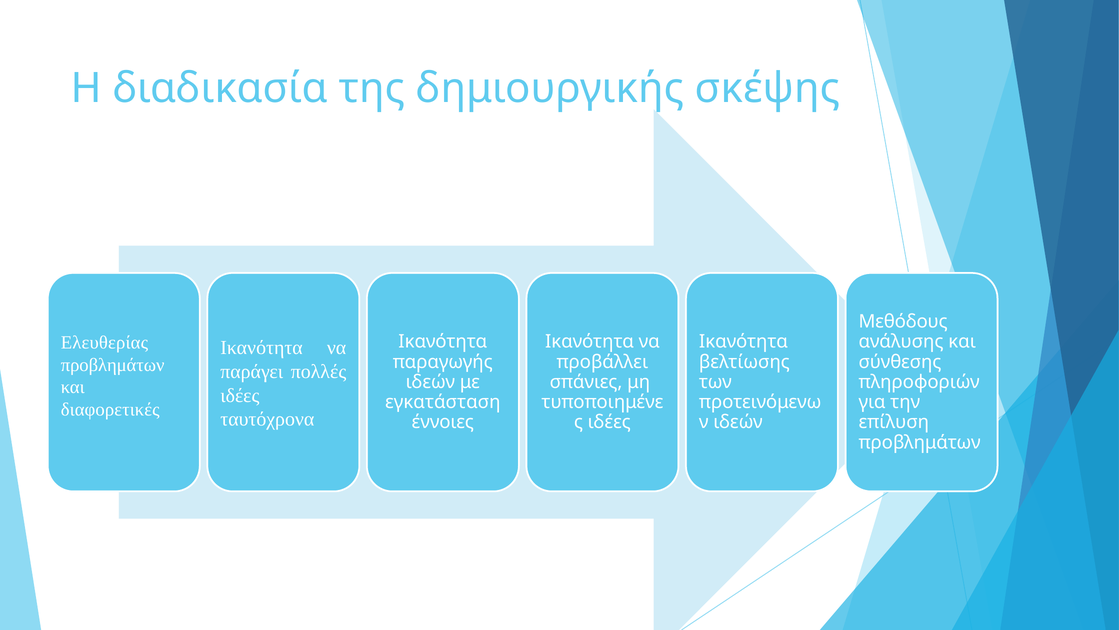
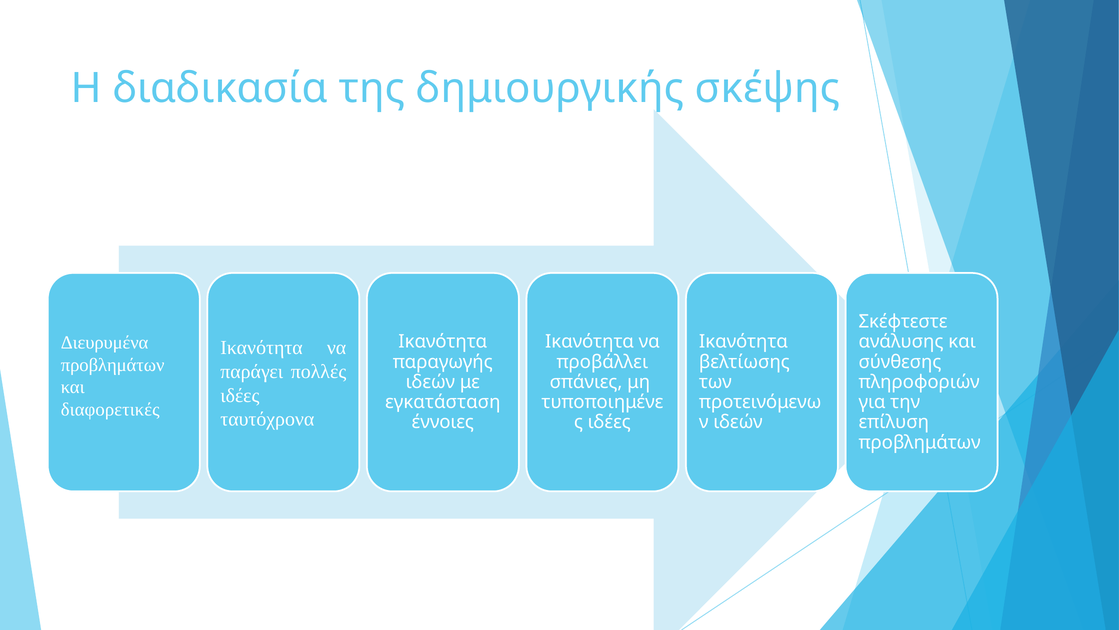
Μεθόδους: Μεθόδους -> Σκέφτεστε (903, 321)
Ελευθερίας: Ελευθερίας -> Διευρυμένα (105, 342)
